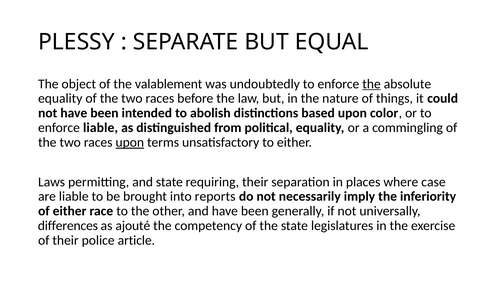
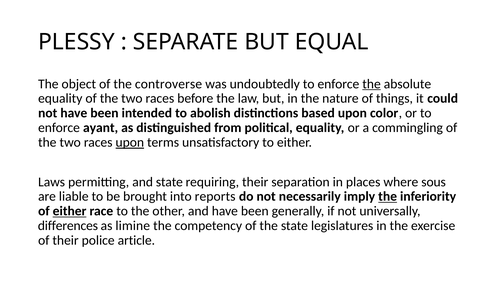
valablement: valablement -> controverse (169, 84)
enforce liable: liable -> ayant (101, 128)
case: case -> sous (434, 182)
the underline: none -> present (388, 197)
either underline: none -> present (70, 211)
ajouté: ajouté -> limine (133, 226)
